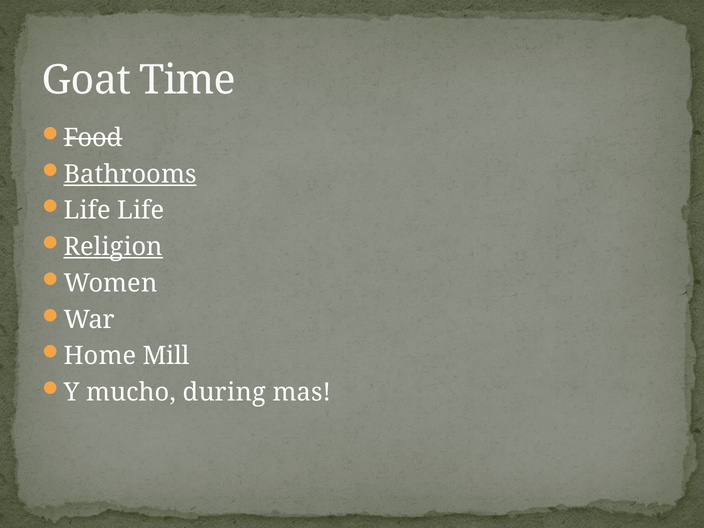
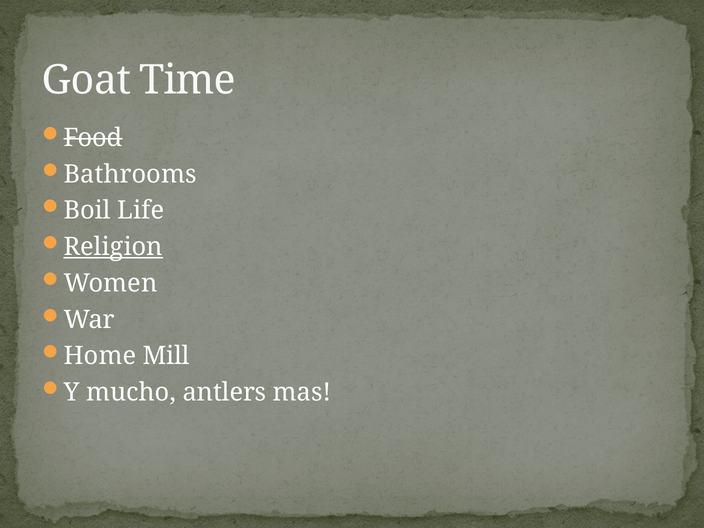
Bathrooms underline: present -> none (130, 174)
Life: Life -> Boil (87, 211)
during: during -> antlers (224, 392)
